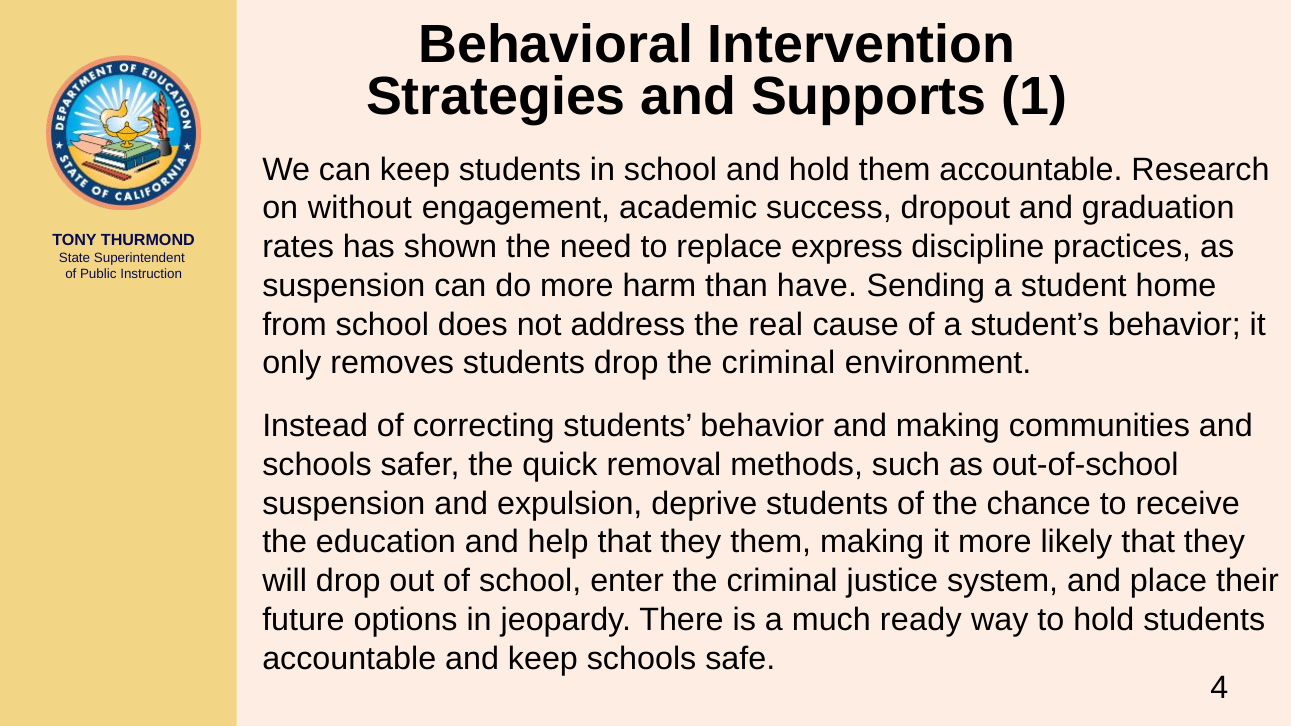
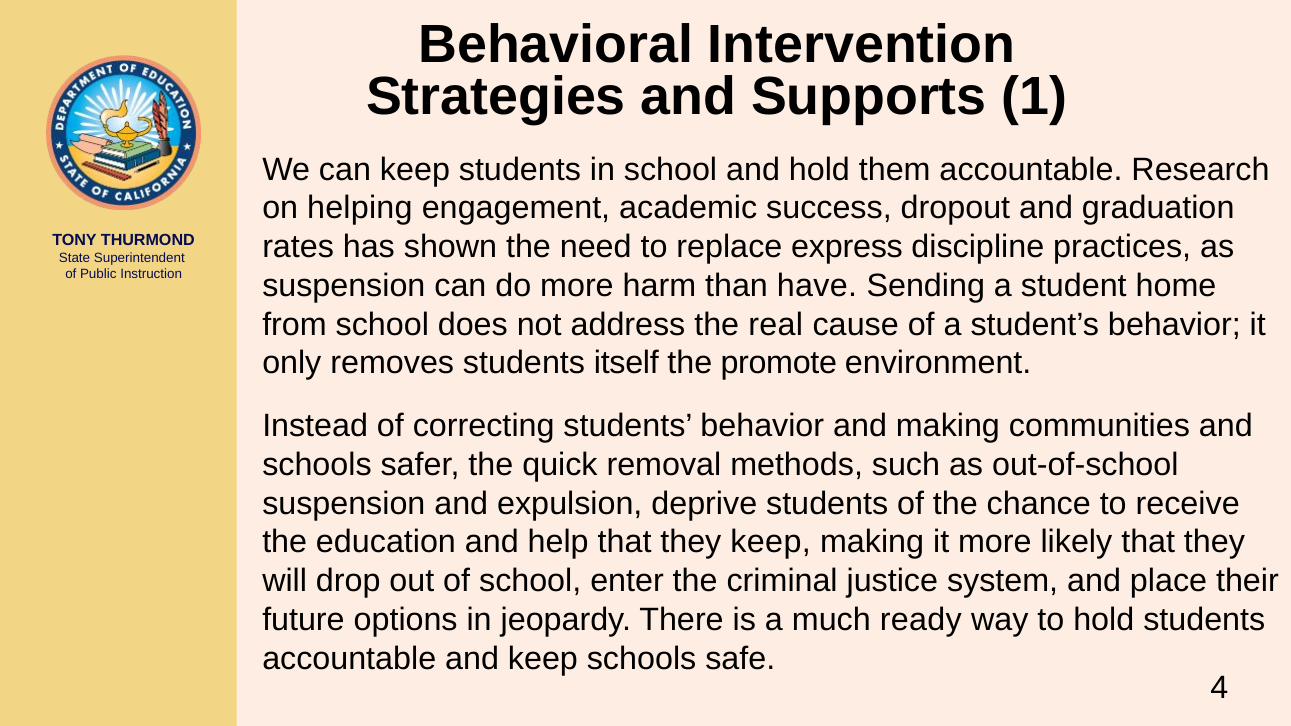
without: without -> helping (360, 208)
students drop: drop -> itself (626, 363)
criminal: criminal -> promote (779, 363)
they them: them -> keep (771, 542)
